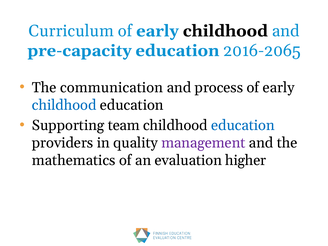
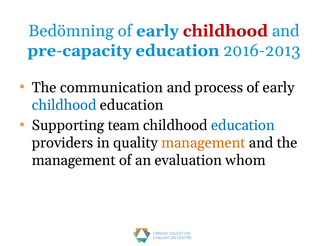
Curriculum: Curriculum -> Bedömning (71, 31)
childhood colour: black -> red (225, 31)
2016-2065: 2016-2065 -> 2016-2013 (262, 51)
management colour: purple -> orange (203, 143)
mathematics: mathematics -> management (74, 160)
higher: higher -> whom (246, 160)
